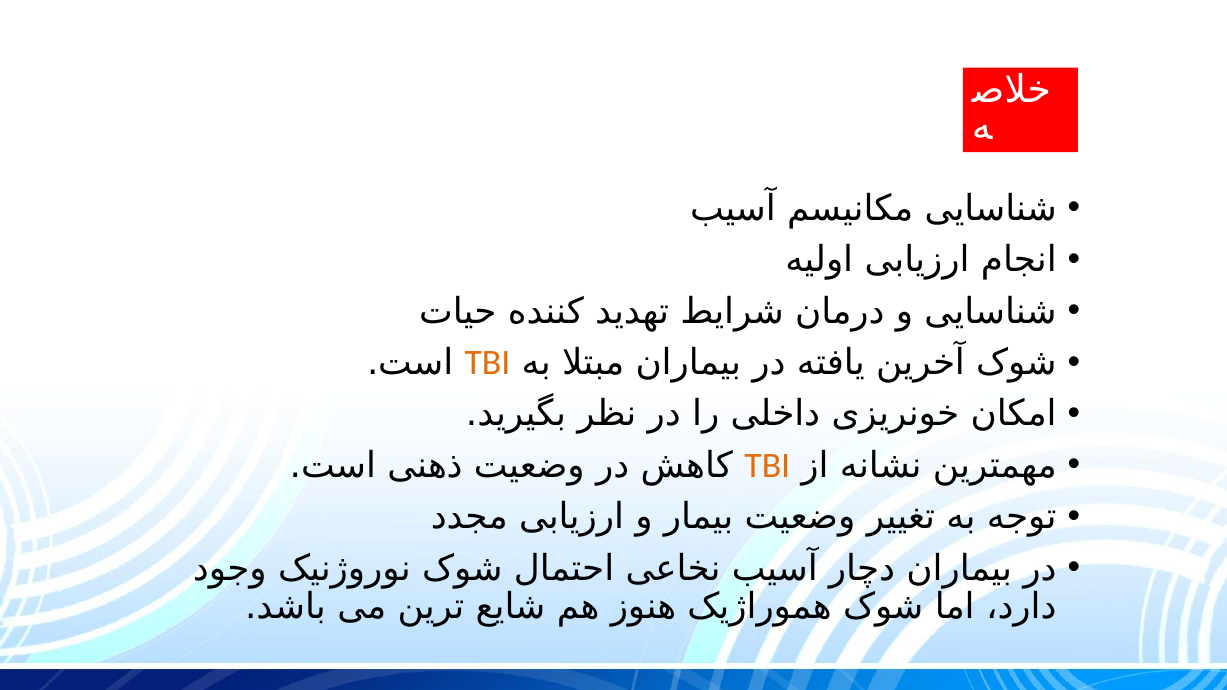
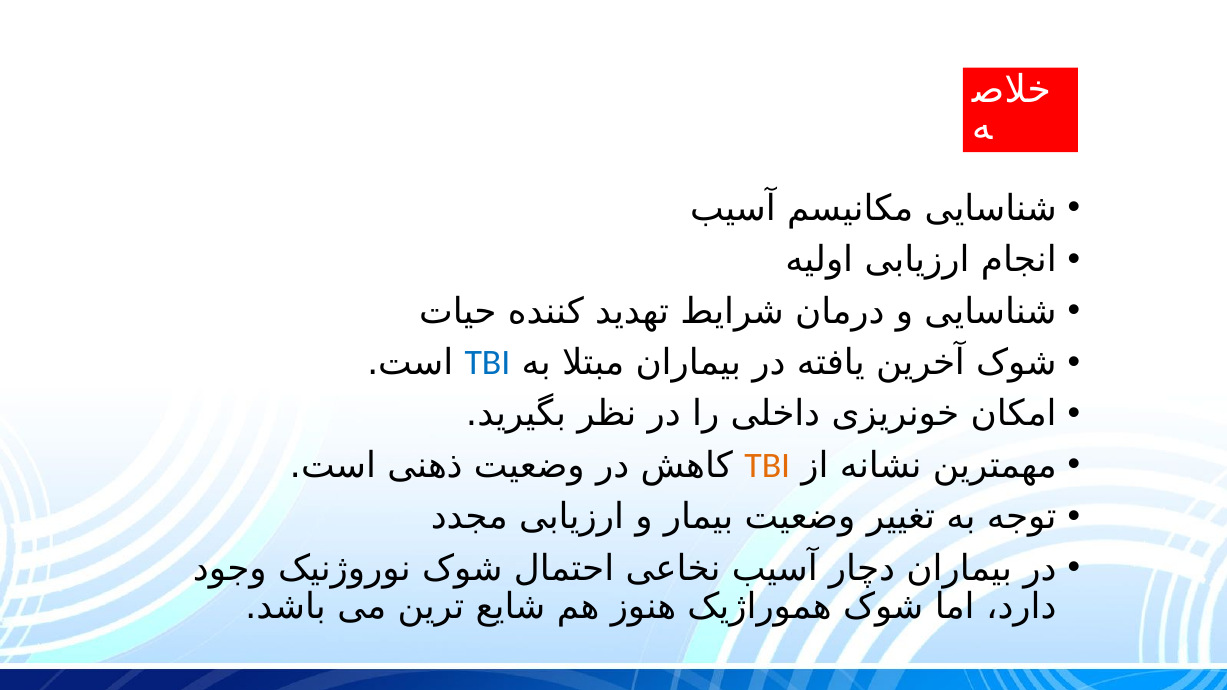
TBI colour: orange -> blue (487, 363)
